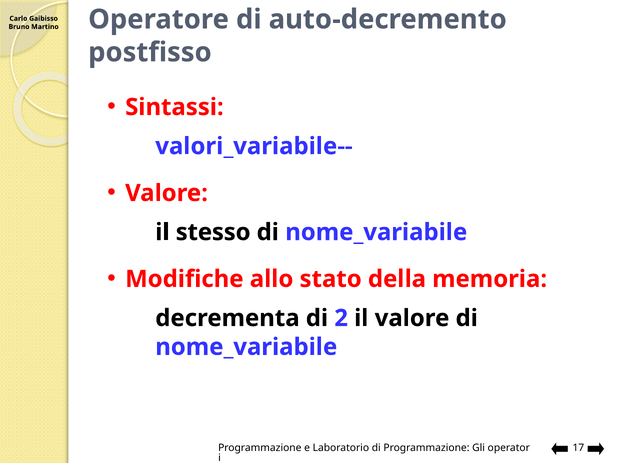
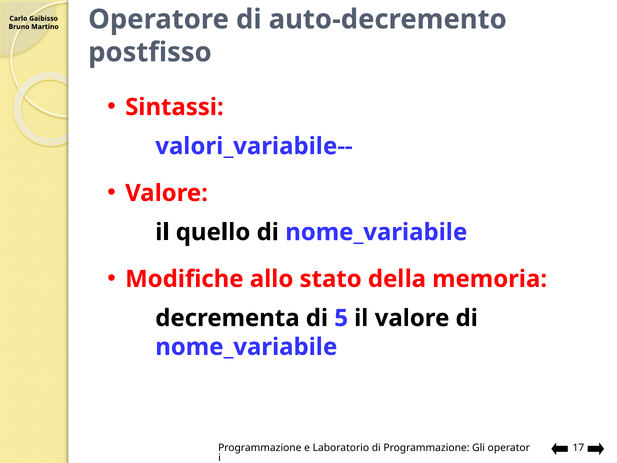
stesso: stesso -> quello (213, 232)
2: 2 -> 5 (341, 318)
